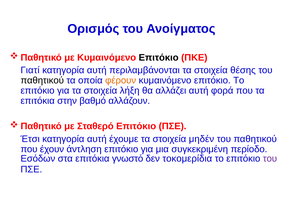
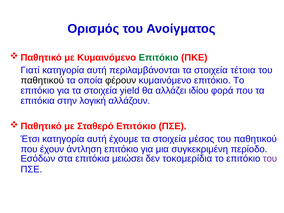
Επιτόκιο colour: black -> green (159, 57)
θέσης: θέσης -> τέτοια (243, 70)
φέρουν colour: orange -> black (121, 80)
λήξη: λήξη -> yield (130, 91)
αλλάζει αυτή: αυτή -> ιδίου (199, 91)
βαθμό: βαθμό -> λογική (93, 101)
μηδέν: μηδέν -> μέσος (201, 139)
γνωστό: γνωστό -> μειώσει (128, 159)
